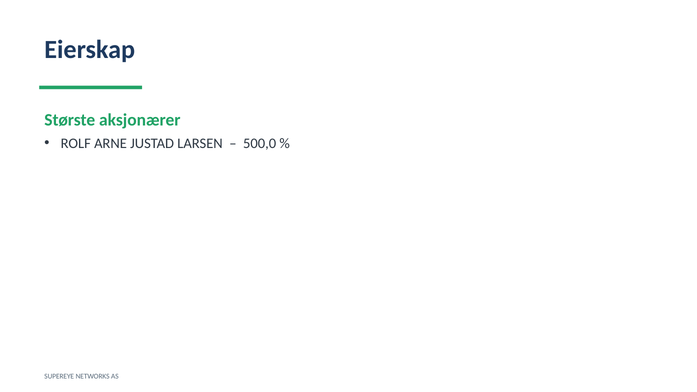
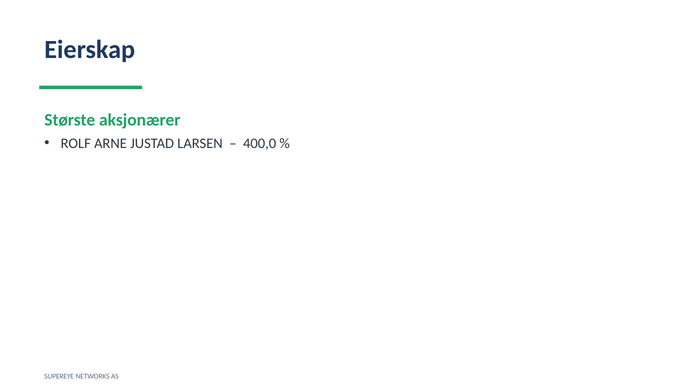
500,0: 500,0 -> 400,0 (260, 143)
